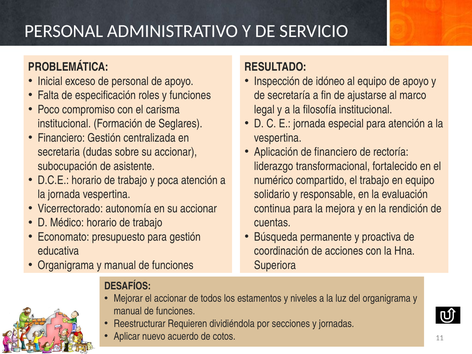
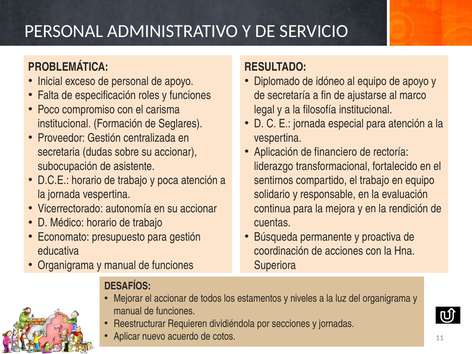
Inspección: Inspección -> Diplomado (277, 81)
Financiero: Financiero -> Proveedor (61, 138)
numérico: numérico -> sentirnos (274, 180)
